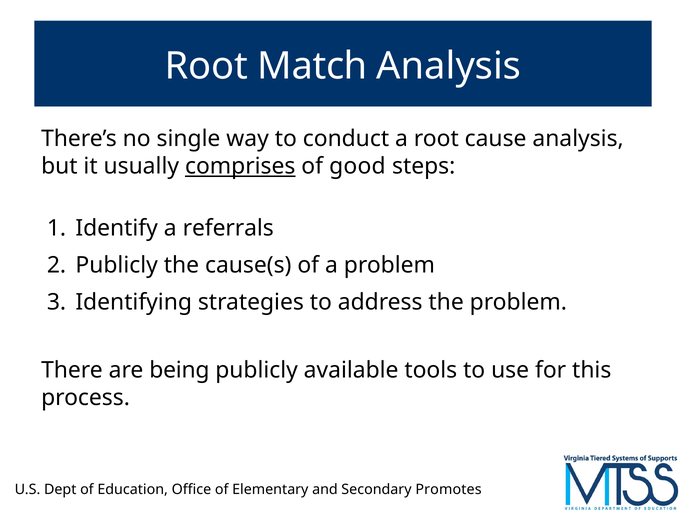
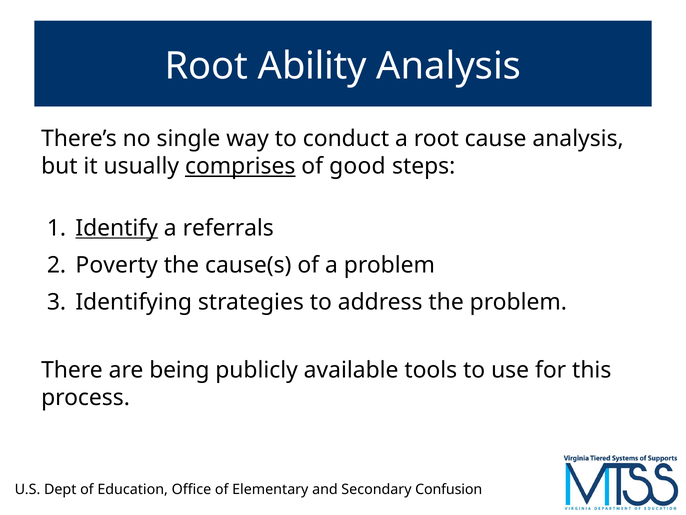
Match: Match -> Ability (312, 66)
Identify underline: none -> present (117, 228)
Publicly: Publicly -> Poverty (117, 265)
Promotes: Promotes -> Confusion (449, 489)
